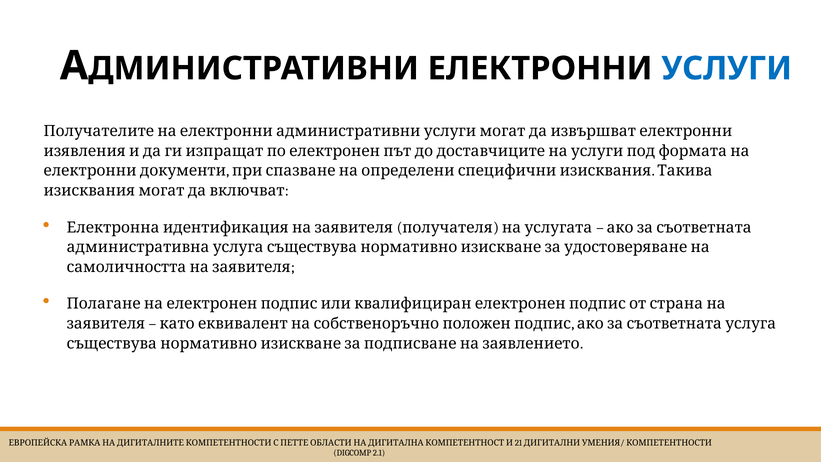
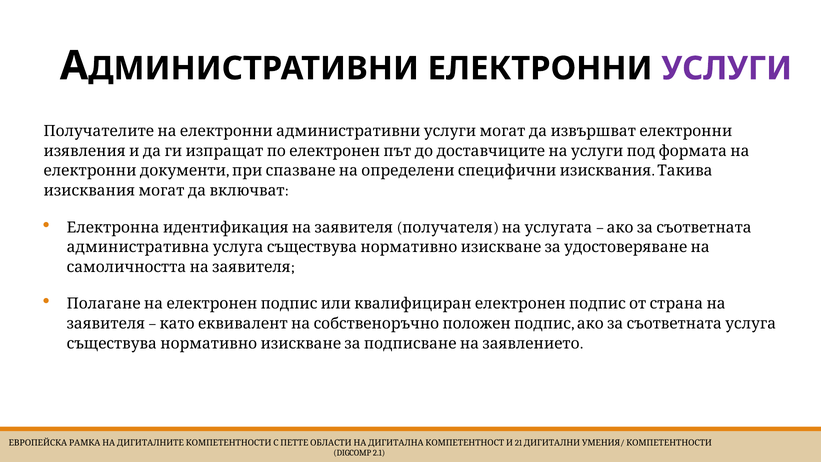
УСЛУГИ colour: blue -> purple (727, 68)
